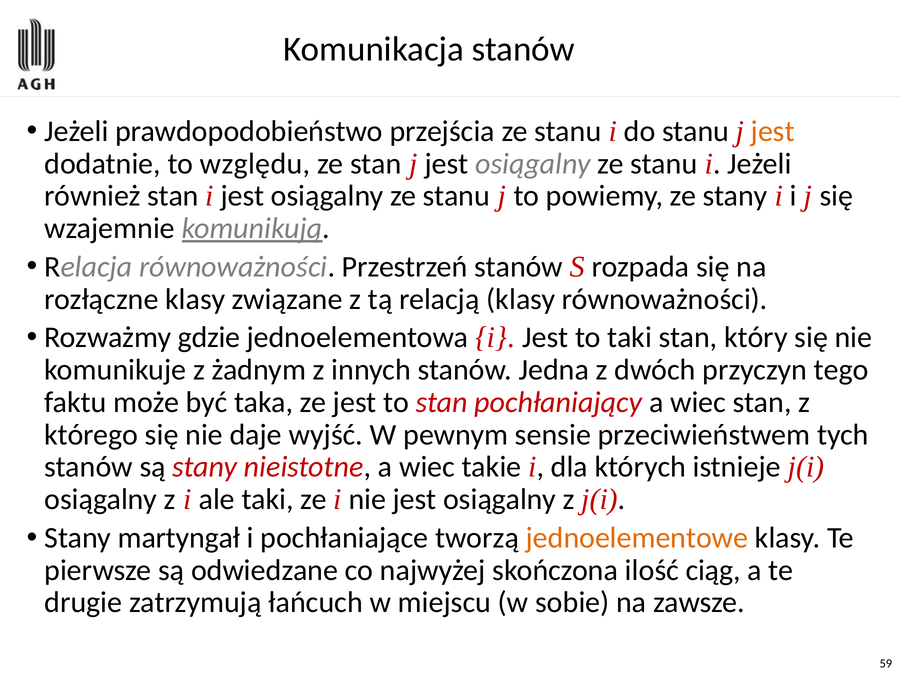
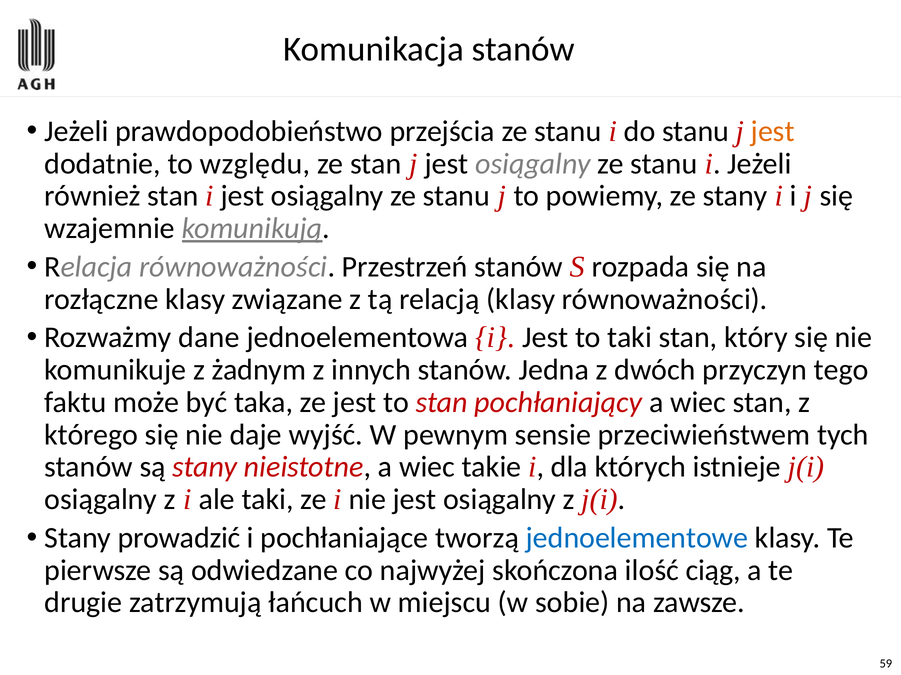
gdzie: gdzie -> dane (209, 338)
martyngał: martyngał -> prowadzić (179, 538)
jednoelementowe colour: orange -> blue (637, 538)
